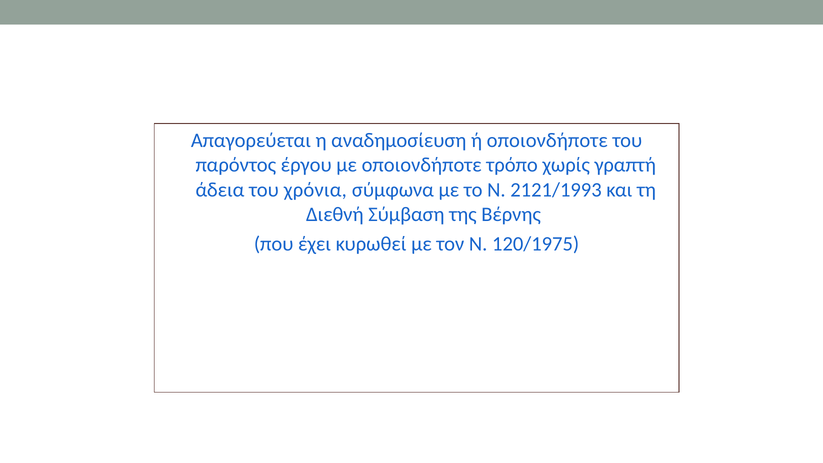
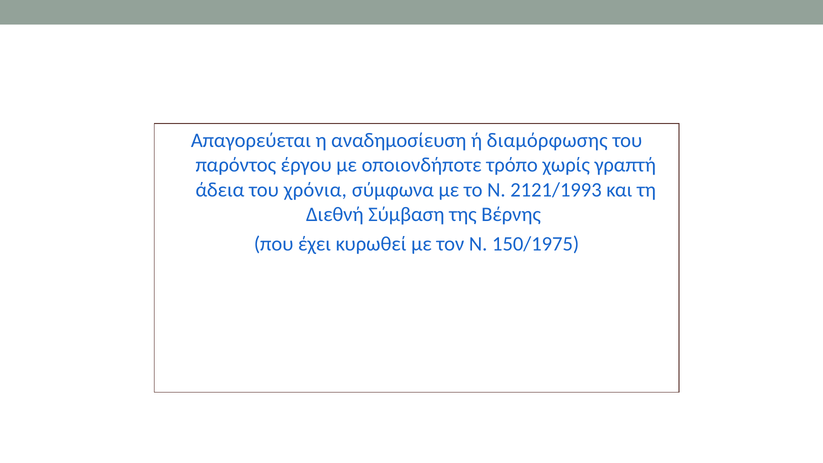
ή οποιονδήποτε: οποιονδήποτε -> διαμόρφωσης (547, 140)
120/1975: 120/1975 -> 150/1975 (536, 244)
